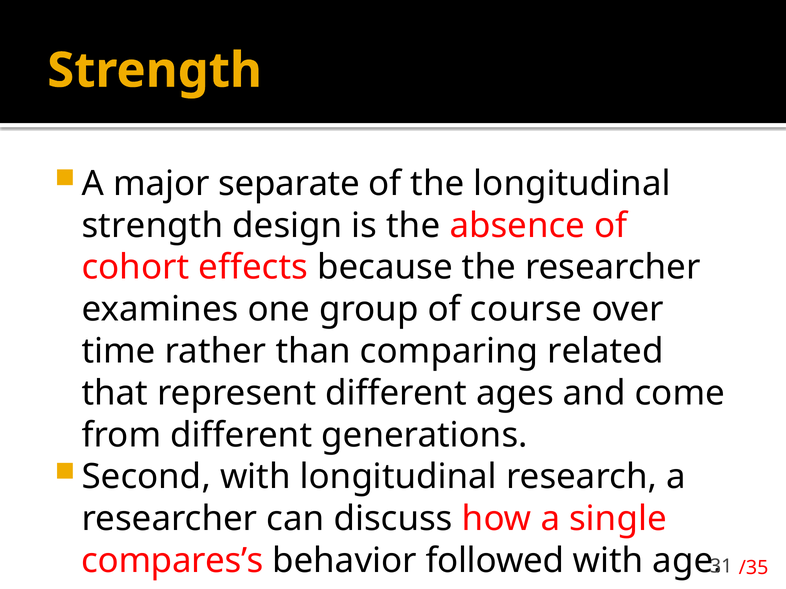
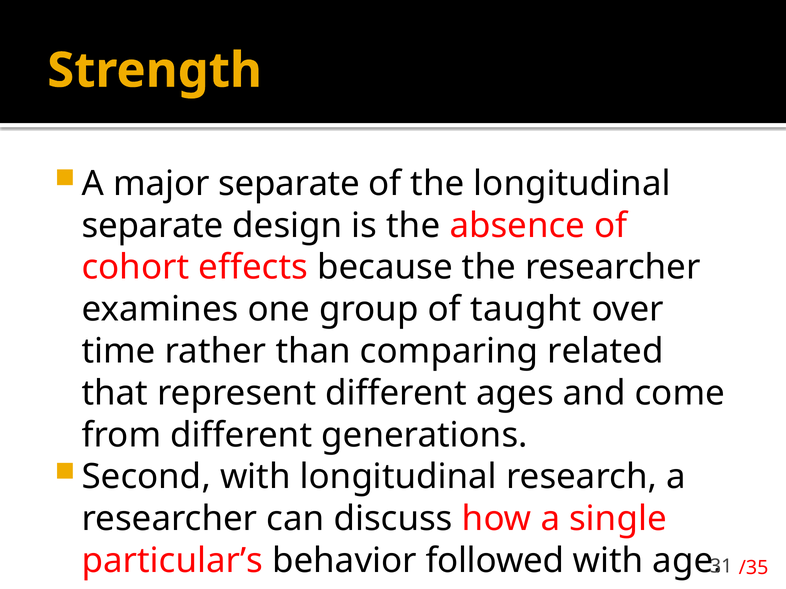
strength: strength -> separate (153, 226)
course: course -> taught (526, 310)
compares’s: compares’s -> particular’s (172, 561)
